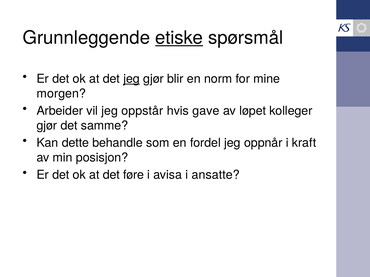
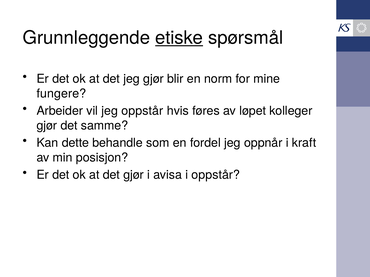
jeg underline: present -> none (132, 79)
morgen: morgen -> fungere (61, 94)
gave: gave -> føres (206, 111)
det føre: føre -> gjør (134, 175)
i ansatte: ansatte -> oppstår (216, 175)
